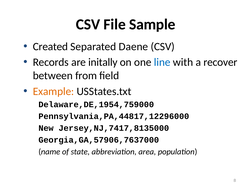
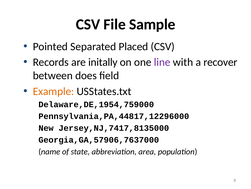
Created: Created -> Pointed (50, 46)
Daene: Daene -> Placed (133, 46)
line colour: blue -> purple (162, 62)
from: from -> does (86, 75)
